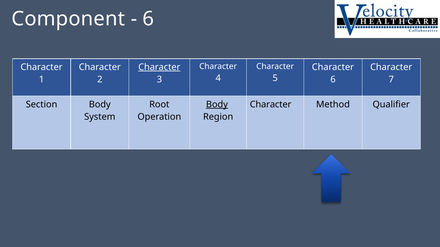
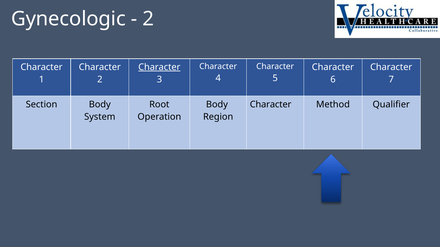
Component: Component -> Gynecologic (68, 19)
6: 6 -> 2 (148, 19)
Body underline: present -> none (217, 105)
